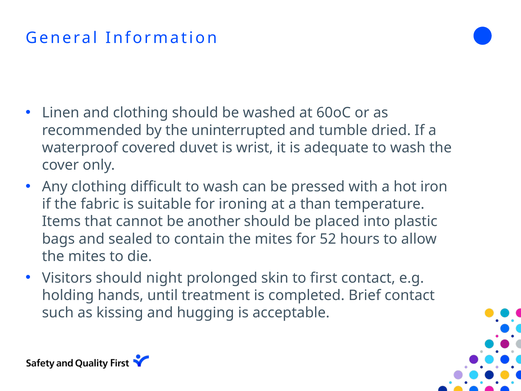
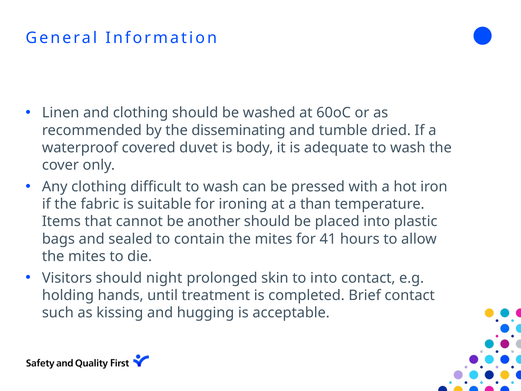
uninterrupted: uninterrupted -> disseminating (238, 130)
wrist: wrist -> body (255, 148)
52: 52 -> 41 (328, 239)
to first: first -> into (324, 278)
